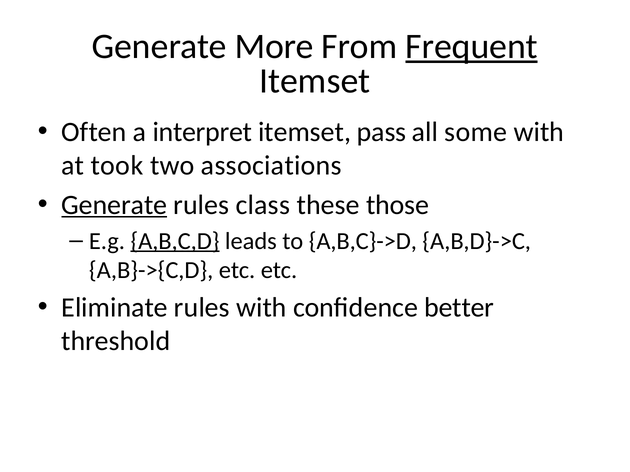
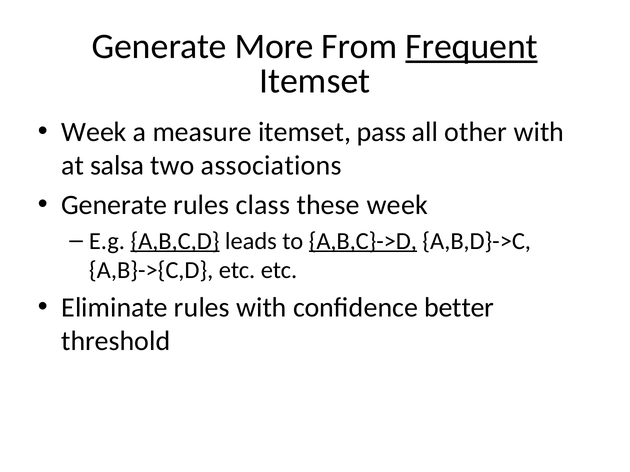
Often: Often -> Week (94, 132)
interpret: interpret -> measure (202, 132)
some: some -> other (476, 132)
took: took -> salsa (117, 166)
Generate underline: present -> none (114, 205)
these those: those -> week (397, 205)
A,B,C}->D underline: none -> present (363, 241)
